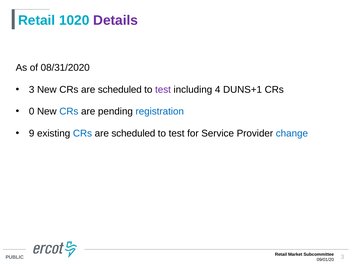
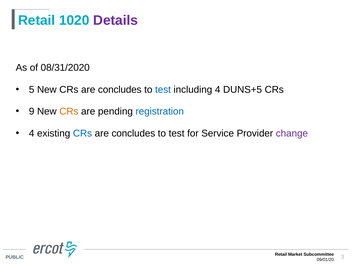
3: 3 -> 5 (32, 90)
New CRs are scheduled: scheduled -> concludes (120, 90)
test colour: purple -> blue (163, 90)
DUNS+1: DUNS+1 -> DUNS+5 (243, 90)
0: 0 -> 9 (32, 111)
CRs colour: blue -> orange (69, 111)
9: 9 -> 4 (32, 133)
scheduled: scheduled -> concludes (133, 133)
change colour: blue -> purple (292, 133)
